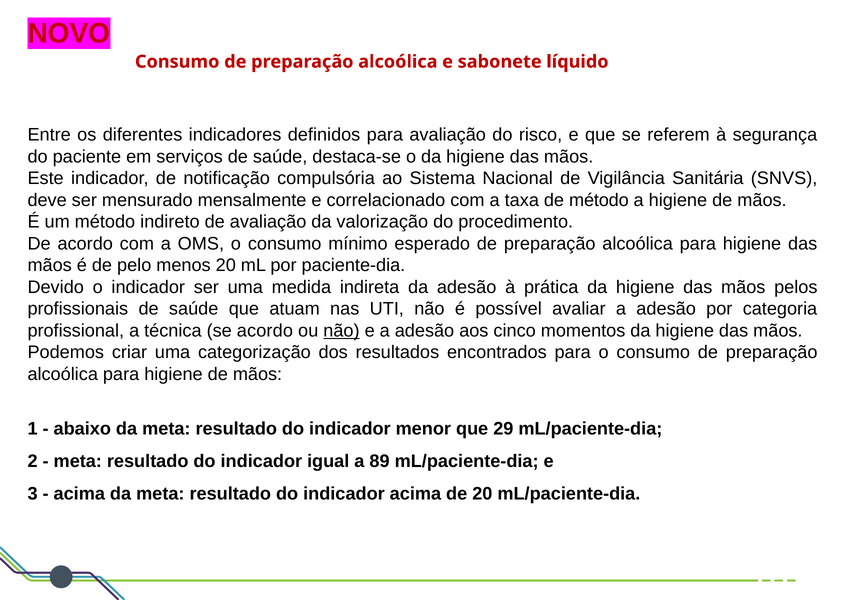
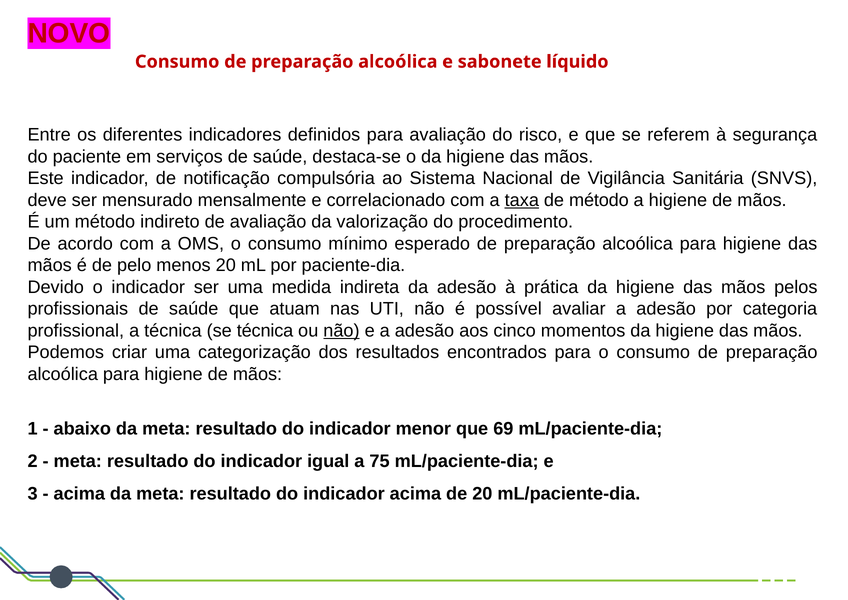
taxa underline: none -> present (522, 200)
se acordo: acordo -> técnica (265, 330)
29: 29 -> 69 (503, 428)
89: 89 -> 75 (380, 461)
